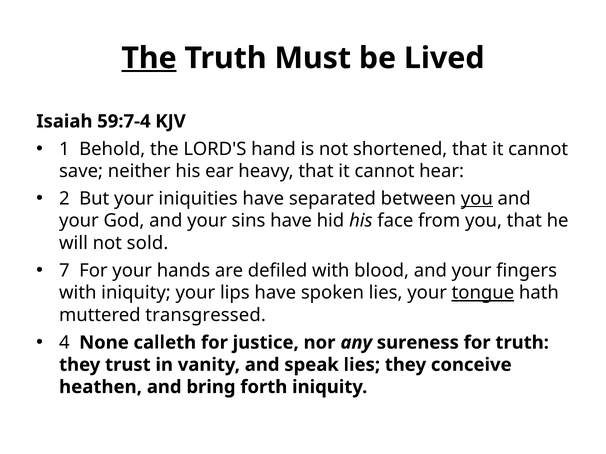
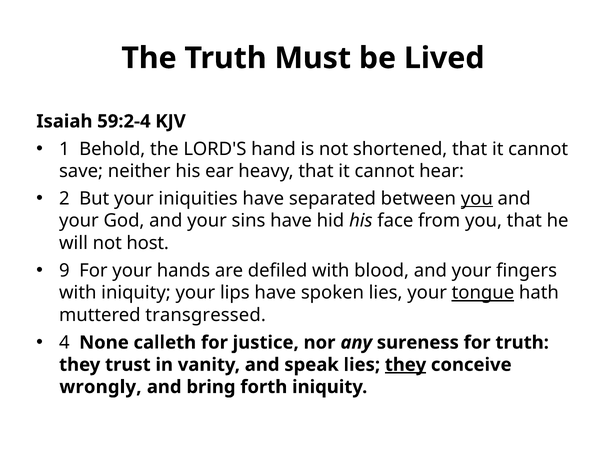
The underline: present -> none (149, 58)
59:7-4: 59:7-4 -> 59:2-4 (124, 121)
sold: sold -> host (148, 243)
7: 7 -> 9 (64, 271)
they underline: none -> present (406, 365)
heathen: heathen -> wrongly (100, 387)
